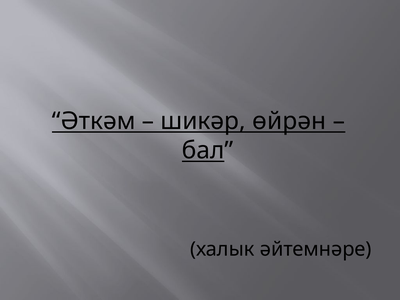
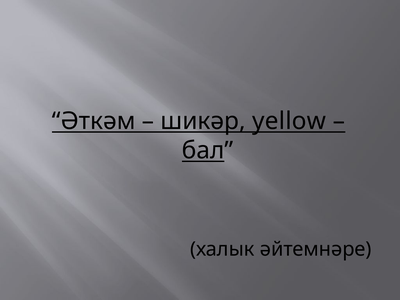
өйрән: өйрән -> yellow (289, 121)
